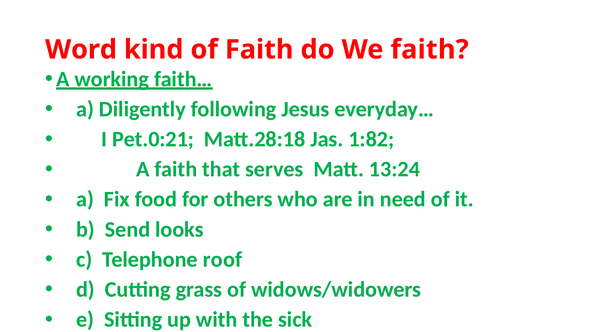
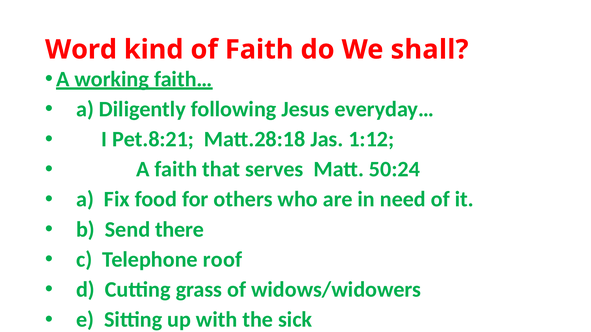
We faith: faith -> shall (430, 50)
Pet.0:21: Pet.0:21 -> Pet.8:21 (153, 139)
1:82: 1:82 -> 1:12 (371, 139)
13:24: 13:24 -> 50:24 (394, 169)
looks: looks -> there (180, 230)
